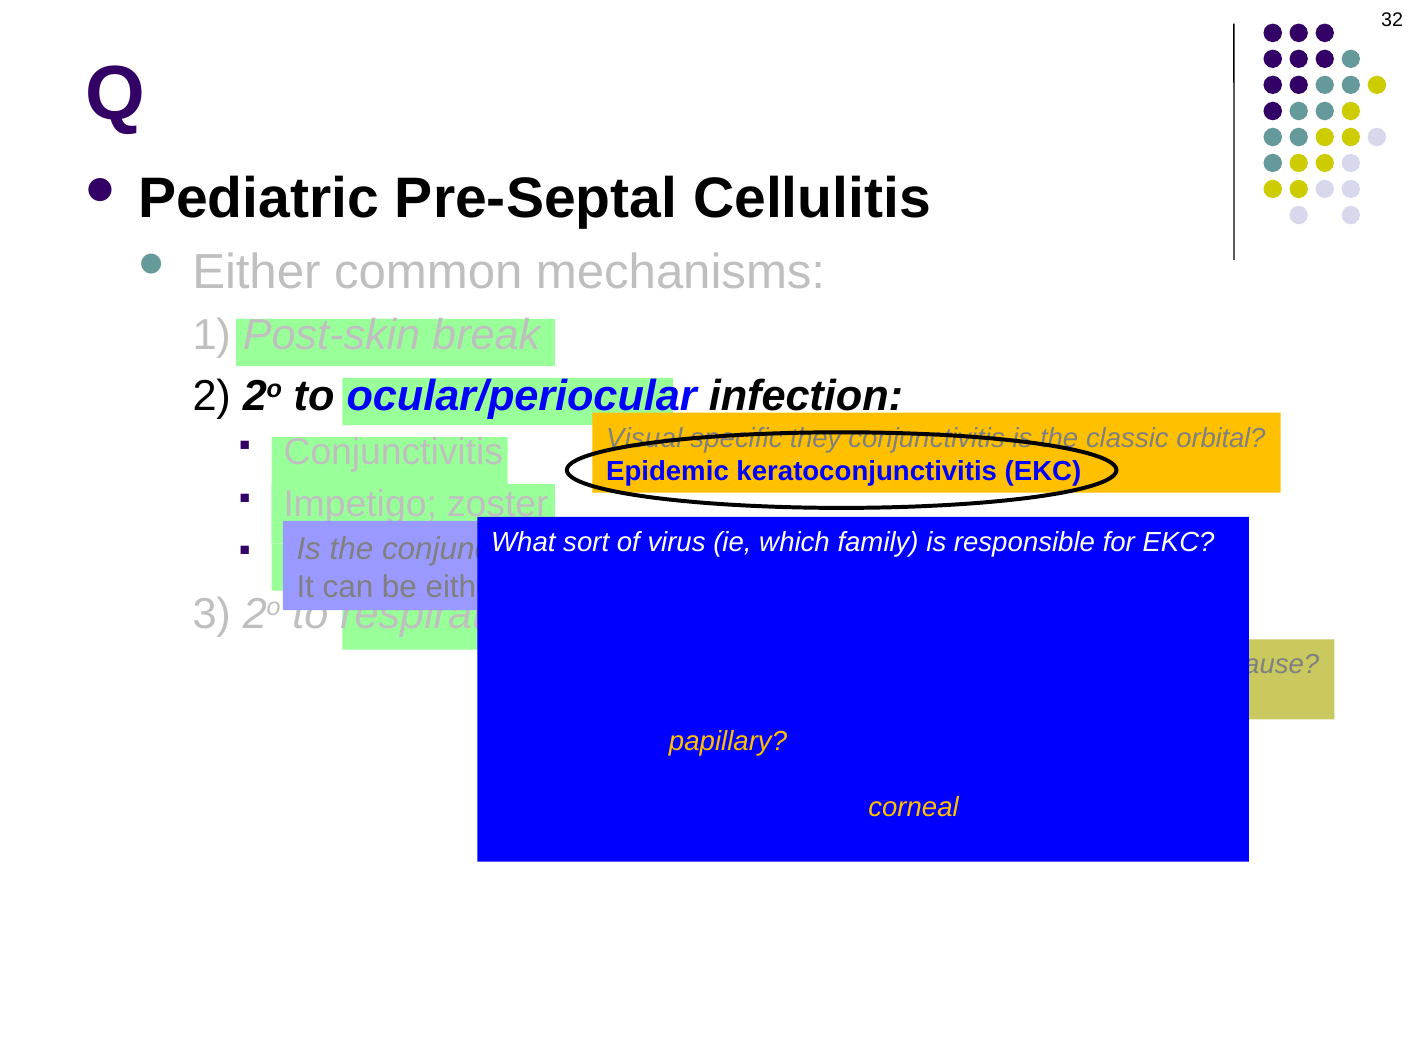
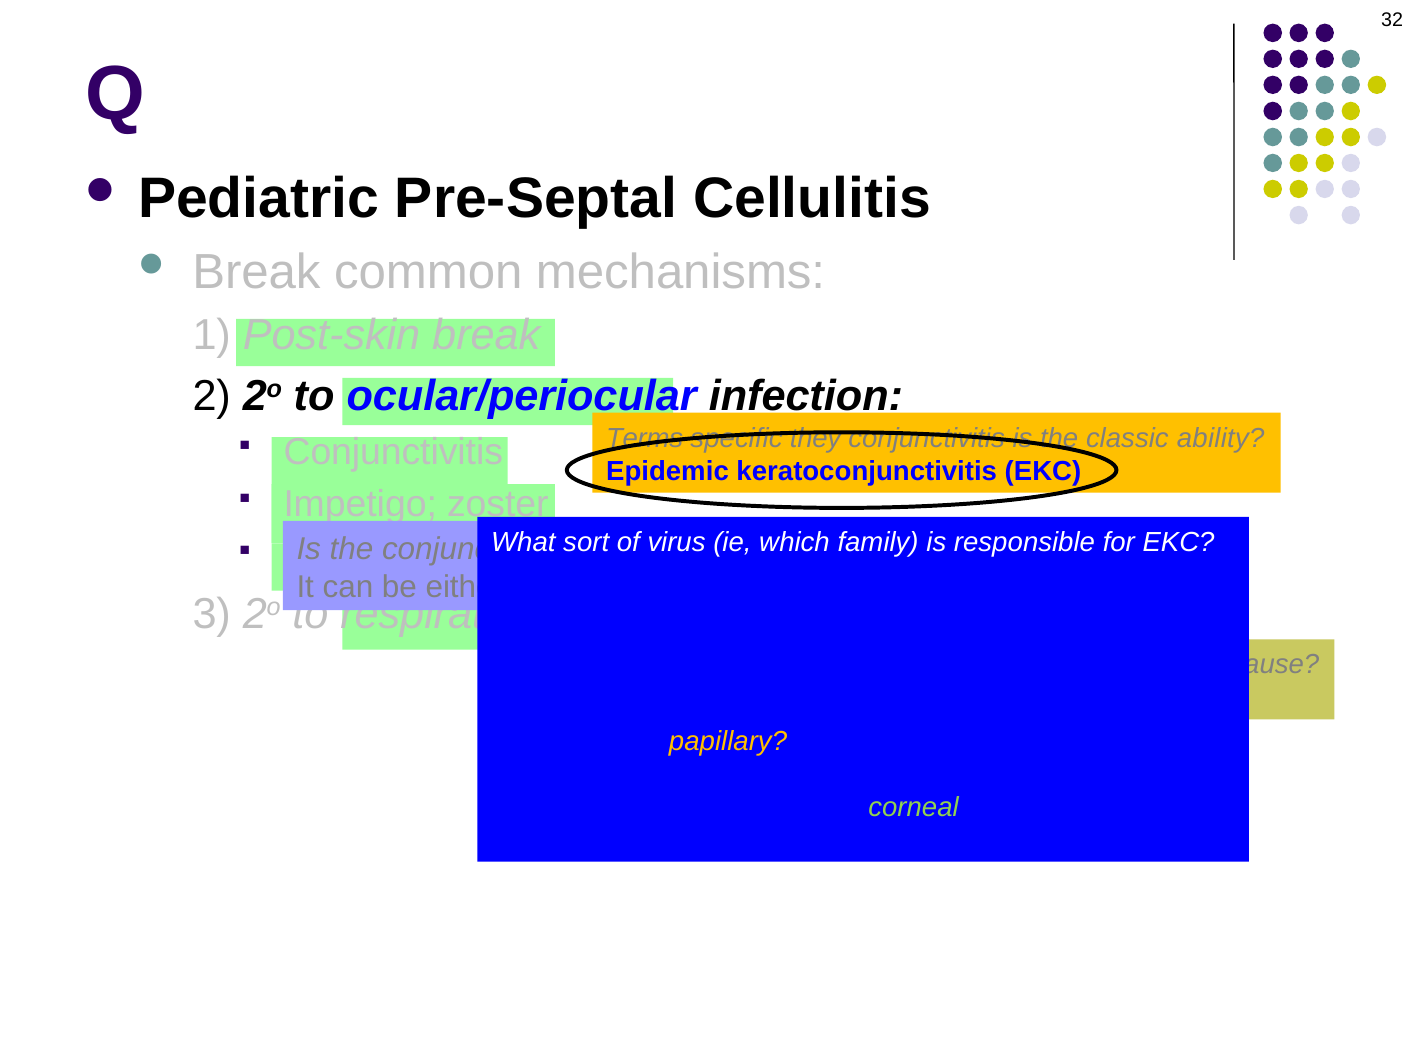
Either: Either -> Break (256, 272)
Visual: Visual -> Terms (645, 438)
orbital: orbital -> ability (1221, 438)
corneal colour: yellow -> light green (914, 807)
